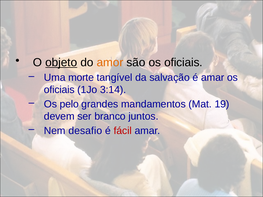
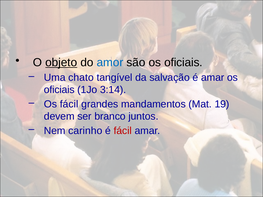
amor colour: orange -> blue (110, 63)
morte: morte -> chato (81, 78)
Os pelo: pelo -> fácil (69, 104)
desafio: desafio -> carinho (85, 131)
